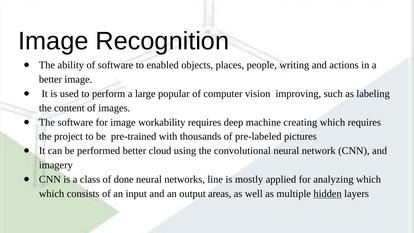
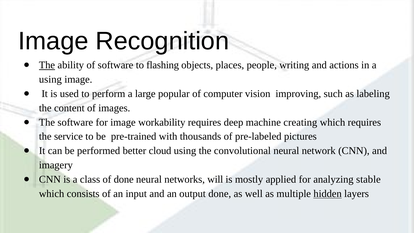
The underline: none -> present (47, 65)
enabled: enabled -> flashing (163, 65)
better: better -> using (50, 79)
project: project -> service (69, 136)
line: line -> will (215, 179)
analyzing which: which -> stable (368, 179)
output areas: areas -> done (220, 194)
